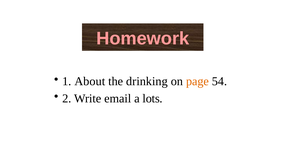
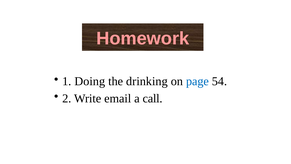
About: About -> Doing (90, 81)
page colour: orange -> blue (197, 81)
lots: lots -> call (153, 98)
